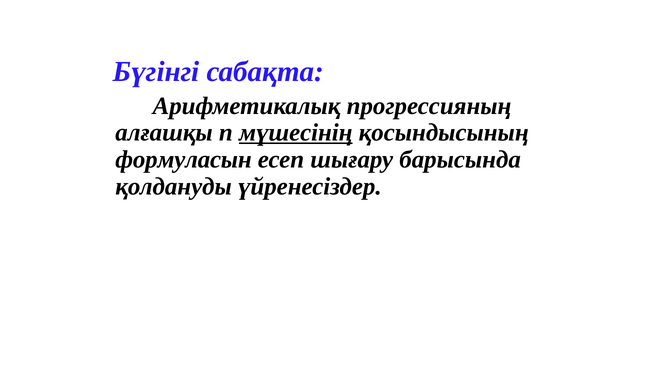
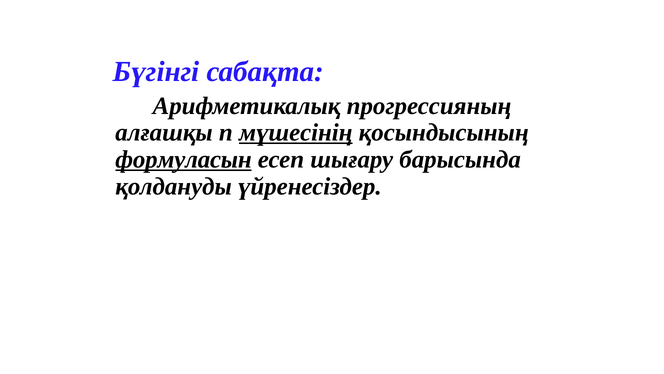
формуласын underline: none -> present (184, 159)
